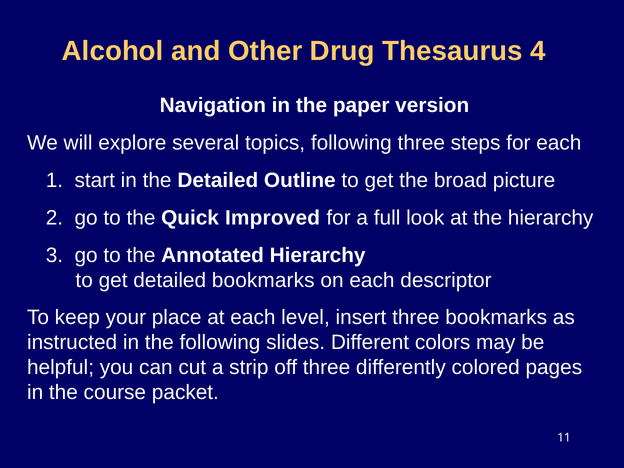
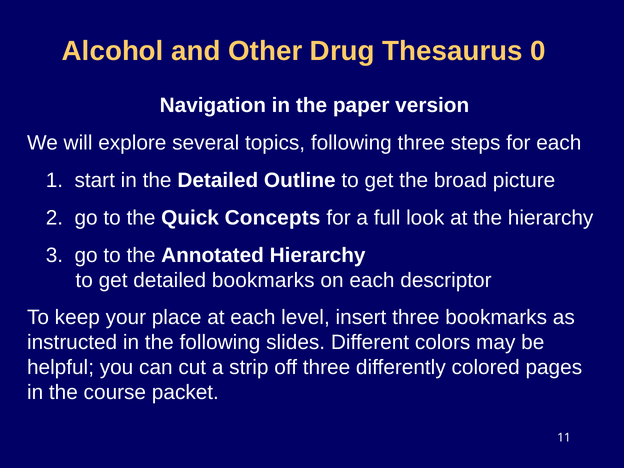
4: 4 -> 0 (538, 51)
Improved: Improved -> Concepts (273, 218)
